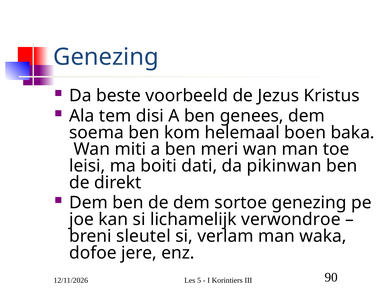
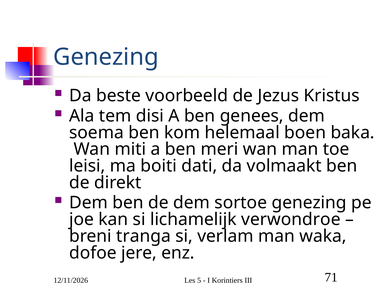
pikinwan: pikinwan -> volmaakt (284, 166)
sleutel: sleutel -> tranga (144, 236)
90: 90 -> 71 (331, 278)
